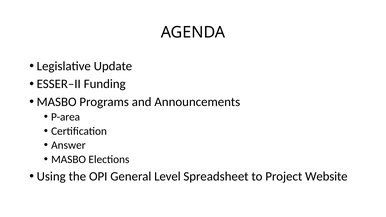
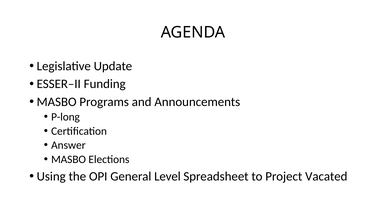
P-area: P-area -> P-long (65, 117)
Website: Website -> Vacated (326, 176)
